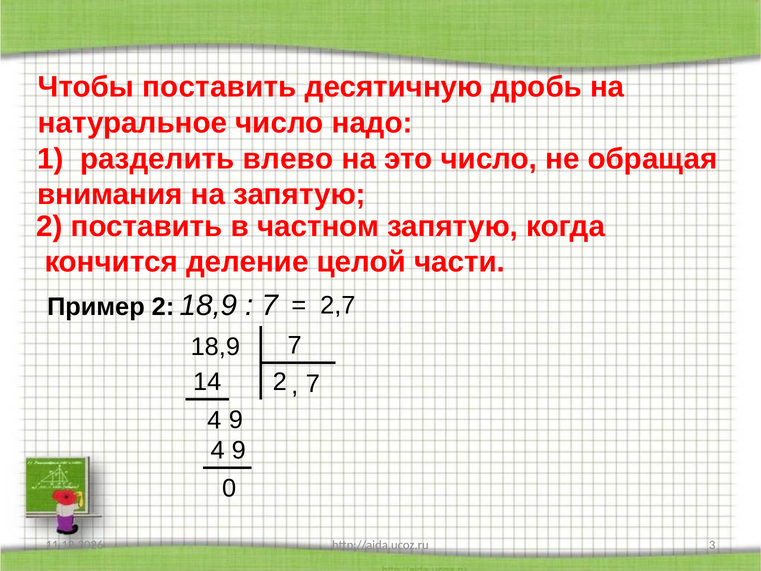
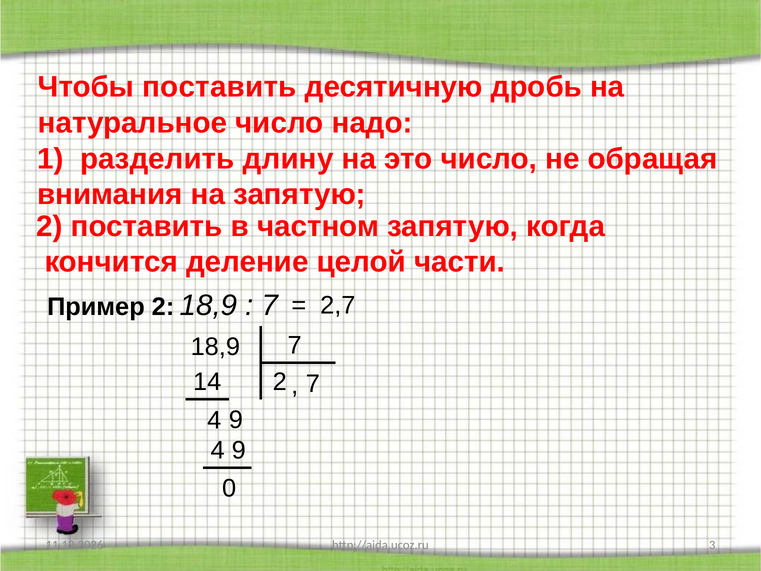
влево: влево -> длину (288, 159)
